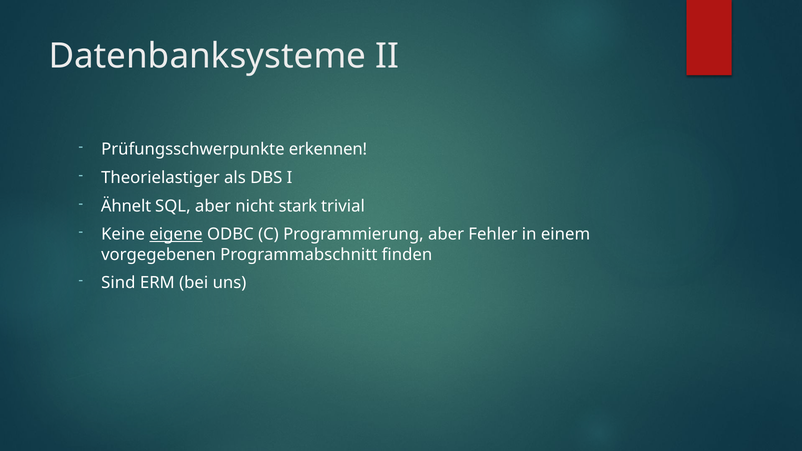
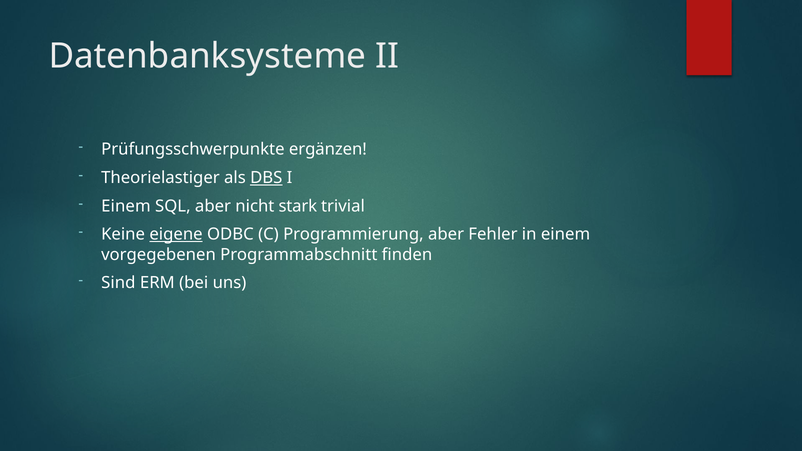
erkennen: erkennen -> ergänzen (328, 149)
DBS underline: none -> present (266, 178)
Ähnelt: Ähnelt -> Einem (126, 206)
